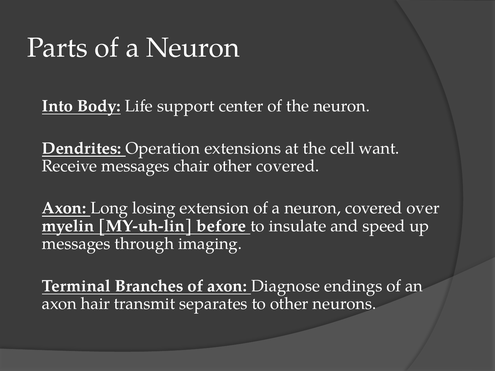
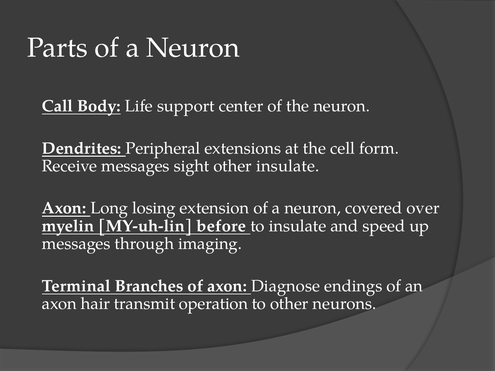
Into: Into -> Call (58, 106)
Operation: Operation -> Peripheral (163, 148)
want: want -> form (379, 148)
chair: chair -> sight (192, 166)
other covered: covered -> insulate (288, 166)
separates: separates -> operation (214, 304)
